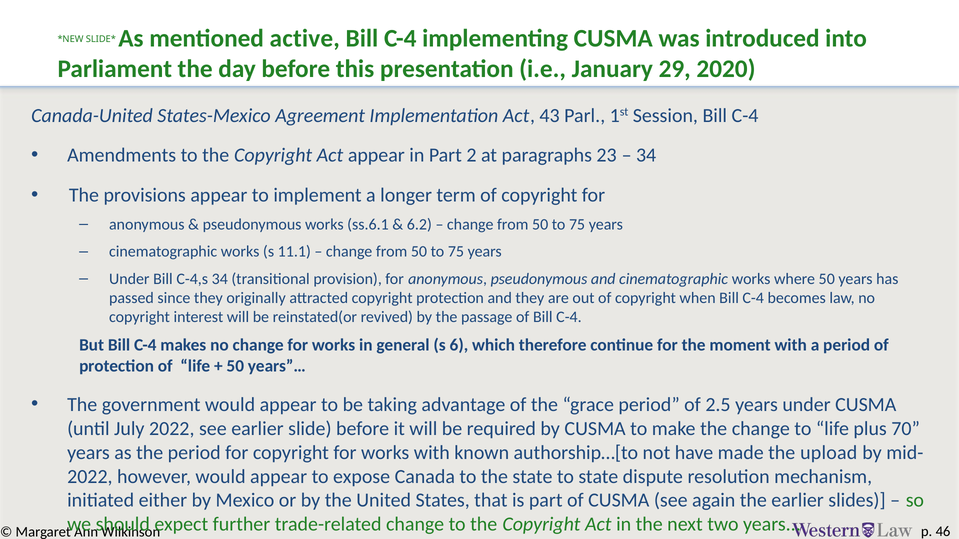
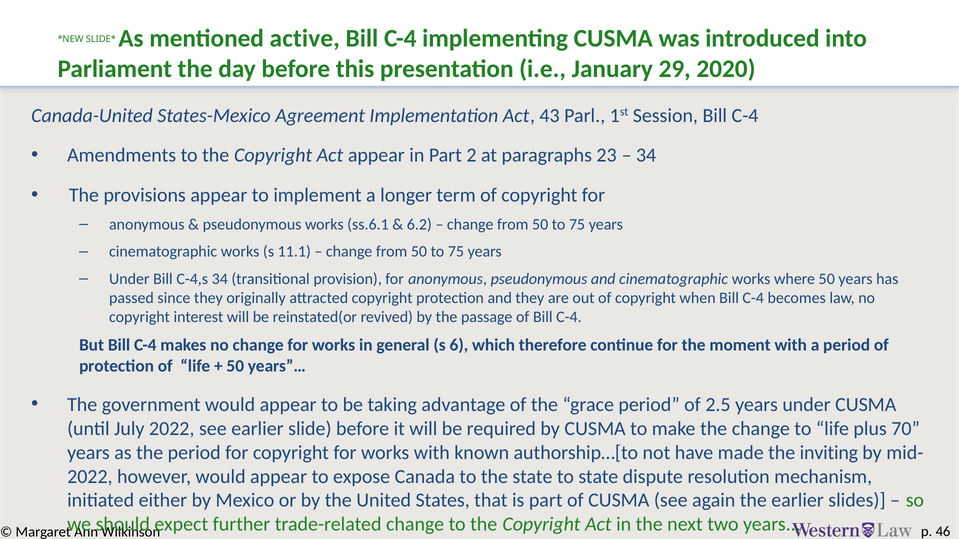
upload: upload -> inviting (829, 453)
